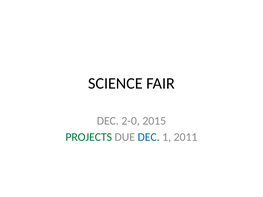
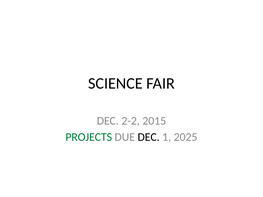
2-0: 2-0 -> 2-2 (131, 121)
DEC colour: blue -> black (149, 137)
2011: 2011 -> 2025 (186, 137)
